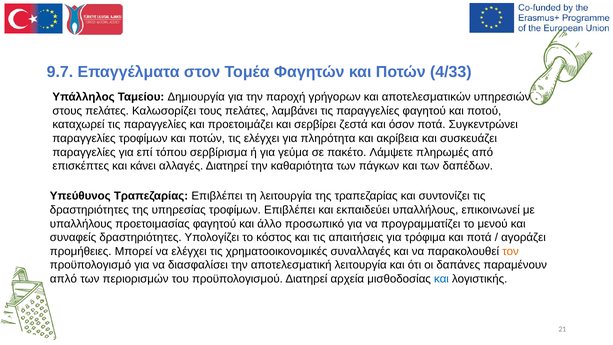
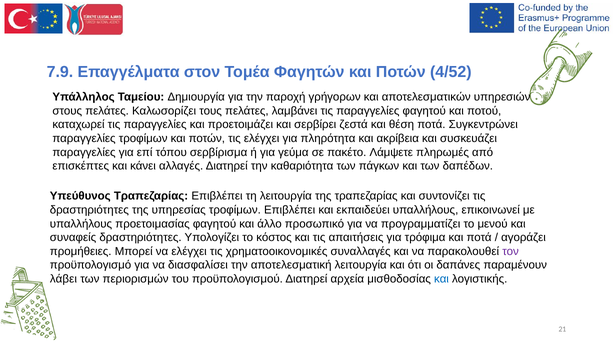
9.7: 9.7 -> 7.9 (60, 72)
4/33: 4/33 -> 4/52 (451, 72)
όσον: όσον -> θέση (401, 125)
τον colour: orange -> purple (511, 251)
απλό: απλό -> λάβει (63, 279)
